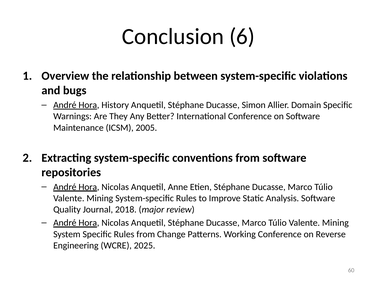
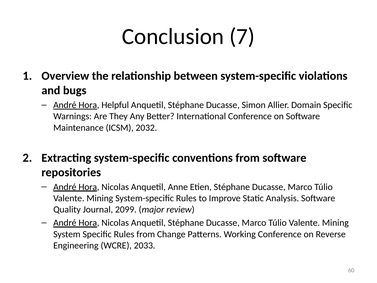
6: 6 -> 7 (242, 36)
History: History -> Helpful (115, 105)
2005: 2005 -> 2032 (146, 128)
2018: 2018 -> 2099 (126, 209)
2025: 2025 -> 2033 (145, 245)
